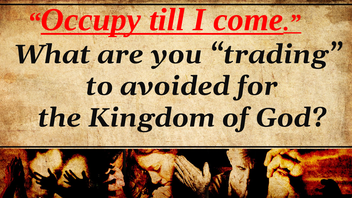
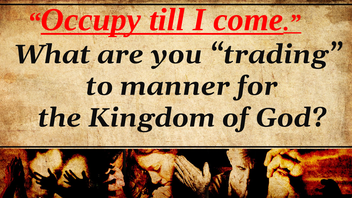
avoided: avoided -> manner (175, 86)
